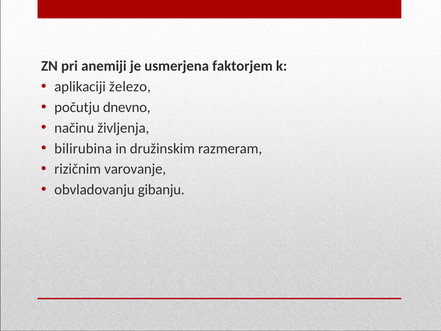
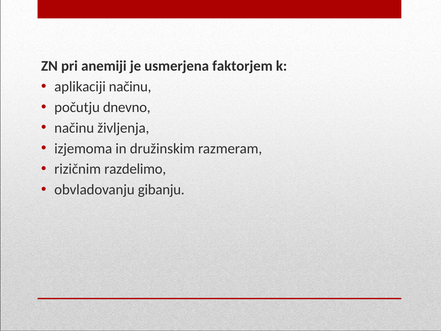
aplikaciji železo: železo -> načinu (130, 87)
bilirubina: bilirubina -> izjemoma (83, 148)
varovanje: varovanje -> razdelimo (135, 169)
